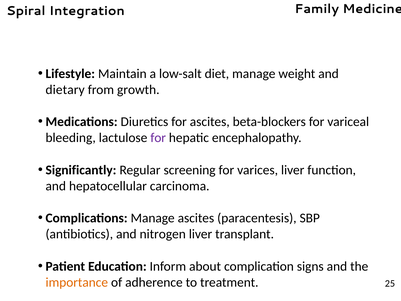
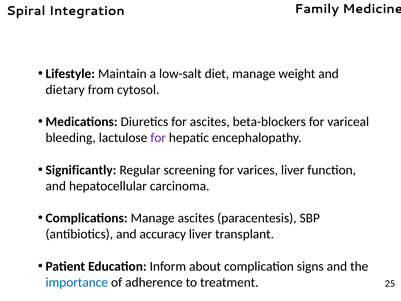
growth: growth -> cytosol (138, 90)
nitrogen: nitrogen -> accuracy (163, 234)
importance colour: orange -> blue (77, 282)
